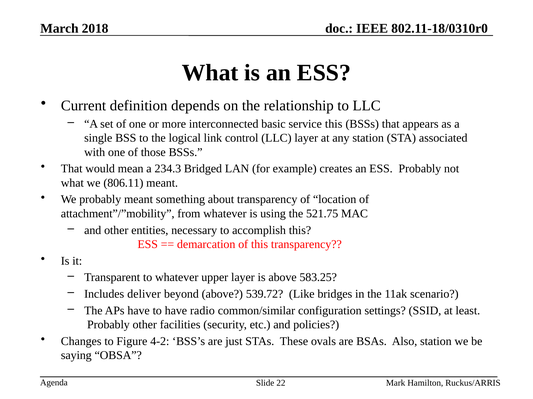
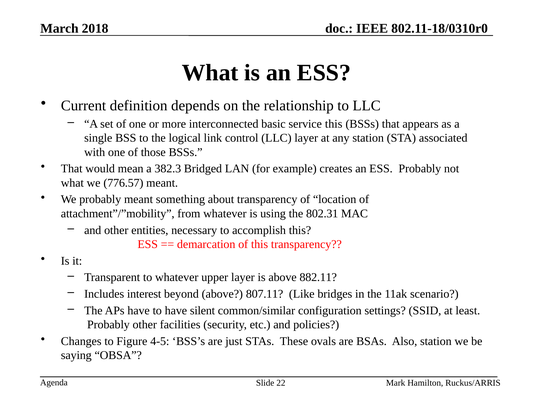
234.3: 234.3 -> 382.3 (168, 169)
806.11: 806.11 -> 776.57 (123, 183)
521.75: 521.75 -> 802.31 (322, 214)
583.25: 583.25 -> 882.11 (318, 278)
deliver: deliver -> interest (144, 295)
539.72: 539.72 -> 807.11 (265, 295)
radio: radio -> silent (202, 311)
4-2: 4-2 -> 4-5 (160, 342)
